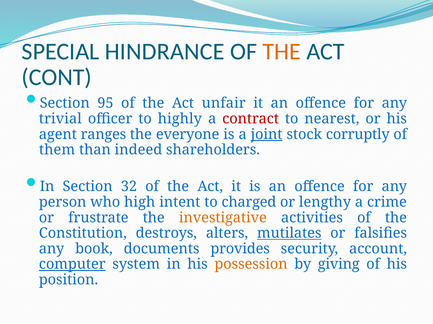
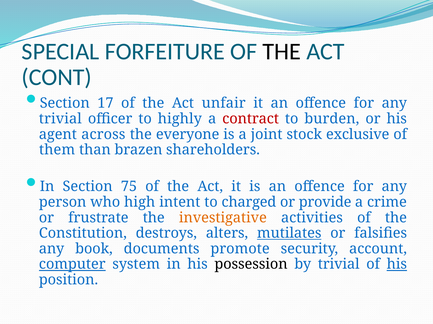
HINDRANCE: HINDRANCE -> FORFEITURE (165, 52)
THE colour: orange -> black (282, 52)
95: 95 -> 17 (105, 103)
nearest: nearest -> burden (332, 119)
ranges: ranges -> across (103, 135)
joint underline: present -> none (267, 135)
corruptly: corruptly -> exclusive (358, 135)
indeed: indeed -> brazen (138, 150)
32: 32 -> 75 (129, 187)
lengthy: lengthy -> provide (325, 203)
provides: provides -> promote (240, 249)
possession colour: orange -> black (251, 265)
by giving: giving -> trivial (339, 265)
his underline: none -> present (397, 265)
